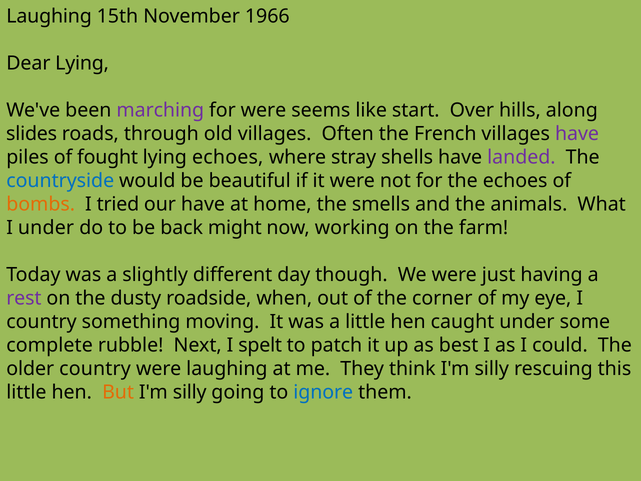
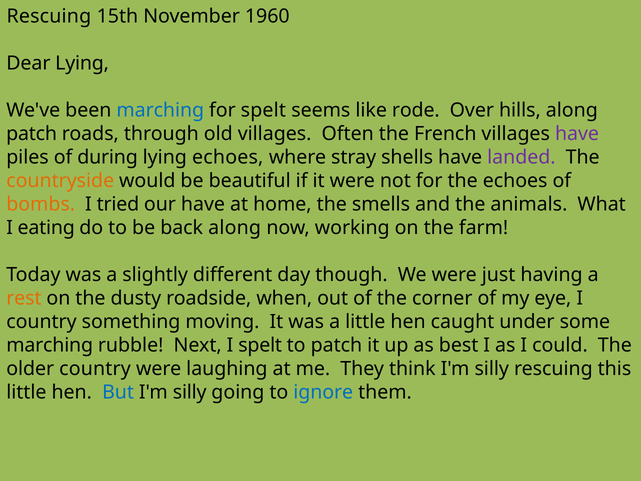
Laughing: Laughing -> Rescuing (49, 16)
1966: 1966 -> 1960 (267, 16)
marching colour: purple -> blue (160, 110)
for were: were -> spelt (263, 110)
start: start -> rode (416, 110)
slides: slides -> patch (32, 134)
fought: fought -> during (108, 157)
countryside colour: blue -> orange (60, 181)
I under: under -> eating (46, 228)
back might: might -> along (235, 228)
rest colour: purple -> orange (24, 298)
complete: complete -> marching (50, 345)
But colour: orange -> blue (118, 392)
